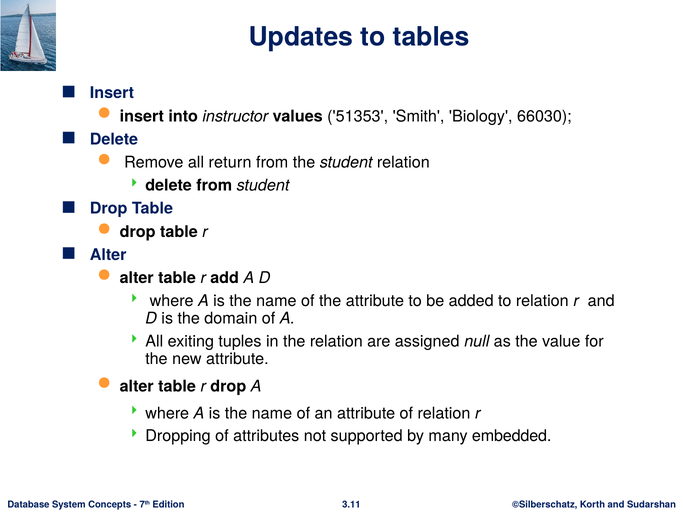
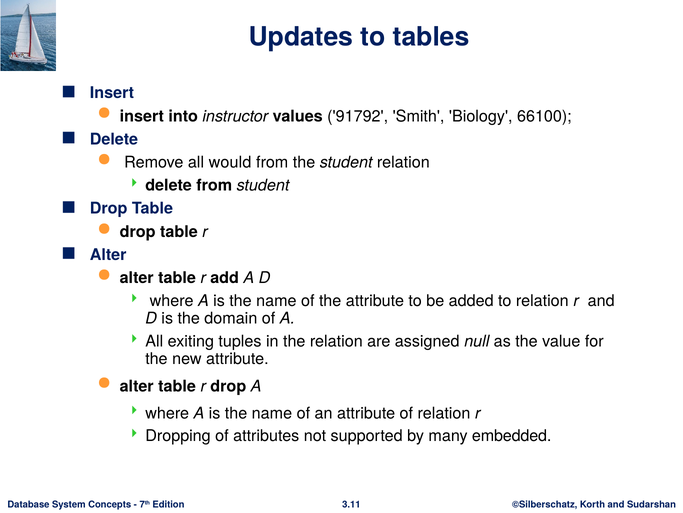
51353: 51353 -> 91792 (358, 116)
66030: 66030 -> 66100 (544, 116)
return: return -> would (230, 162)
